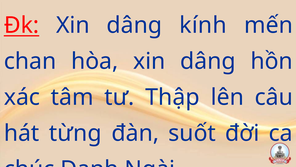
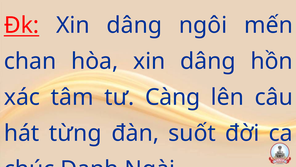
kính: kính -> ngôi (203, 25)
Thập: Thập -> Càng (173, 97)
